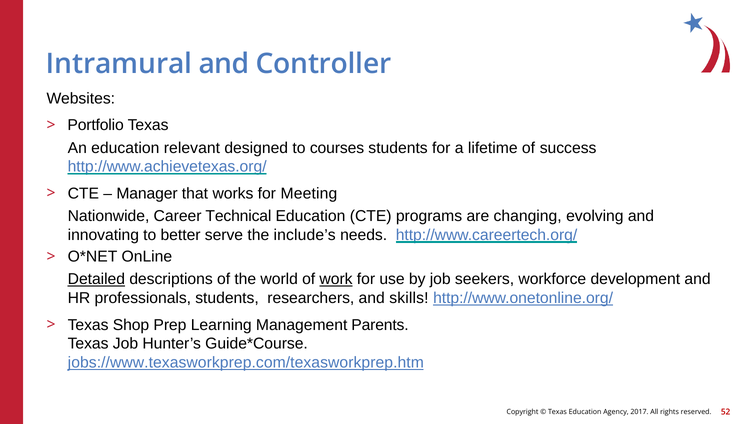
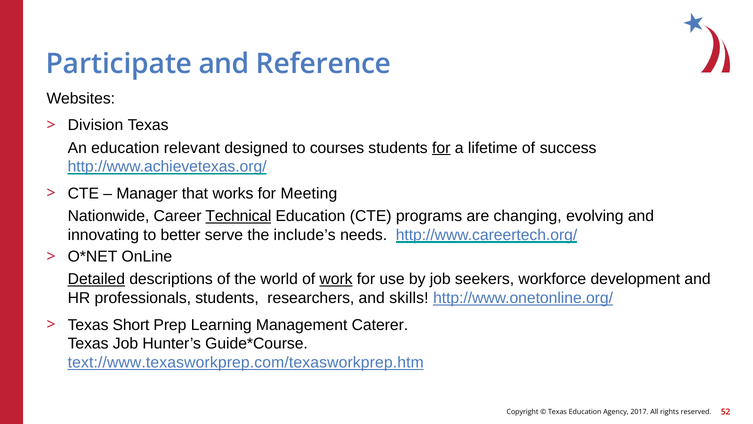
Intramural: Intramural -> Participate (119, 64)
Controller: Controller -> Reference (324, 64)
Portfolio: Portfolio -> Division (95, 125)
for underline: none -> present (441, 148)
Technical underline: none -> present (238, 216)
Shop: Shop -> Short (131, 324)
Parents: Parents -> Caterer (380, 324)
jobs://www.texasworkprep.com/texasworkprep.htm: jobs://www.texasworkprep.com/texasworkprep.htm -> text://www.texasworkprep.com/texasworkprep.htm (246, 362)
